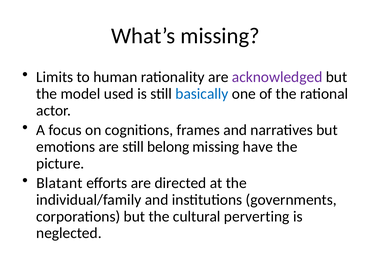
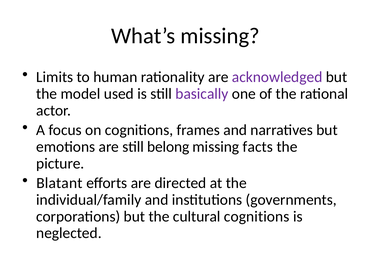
basically colour: blue -> purple (202, 94)
have: have -> facts (258, 147)
cultural perverting: perverting -> cognitions (257, 217)
